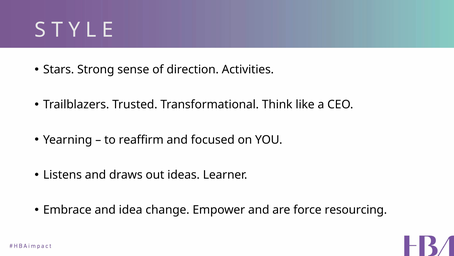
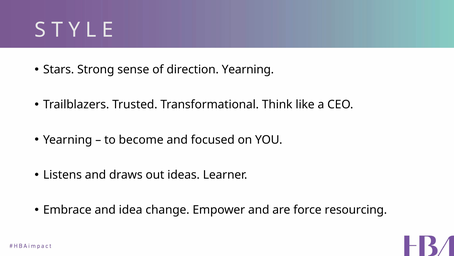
direction Activities: Activities -> Yearning (248, 69)
reaffirm: reaffirm -> become (141, 139)
